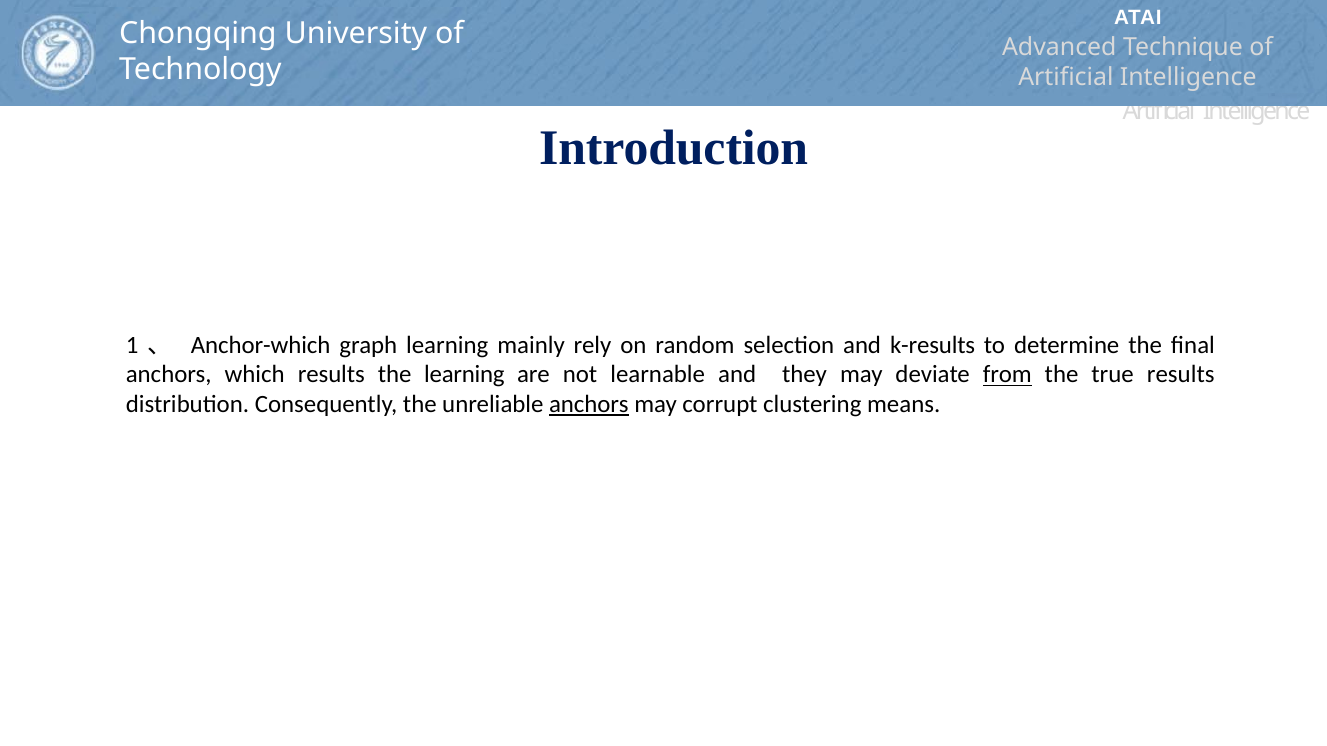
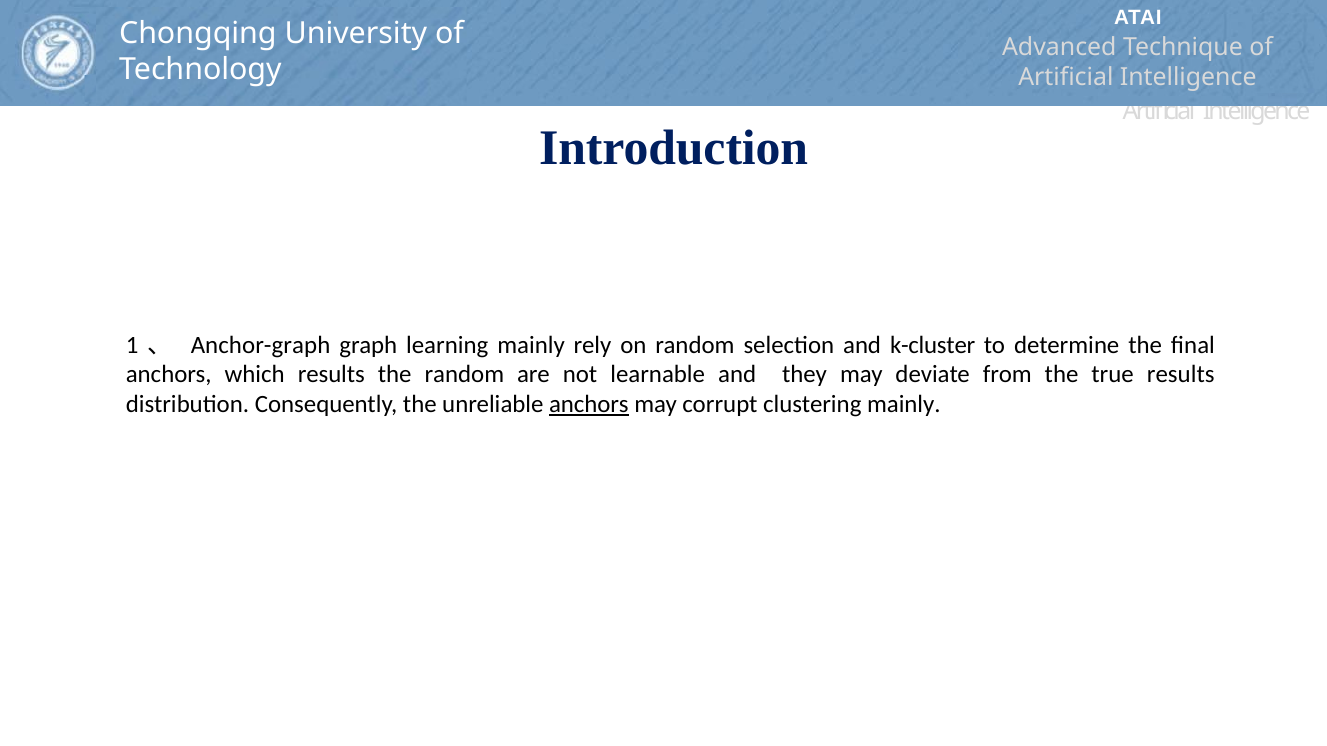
Anchor-which: Anchor-which -> Anchor-graph (261, 345)
k-results: k-results -> k-cluster (933, 345)
the learning: learning -> random (464, 375)
from underline: present -> none (1007, 375)
clustering means: means -> mainly (904, 405)
